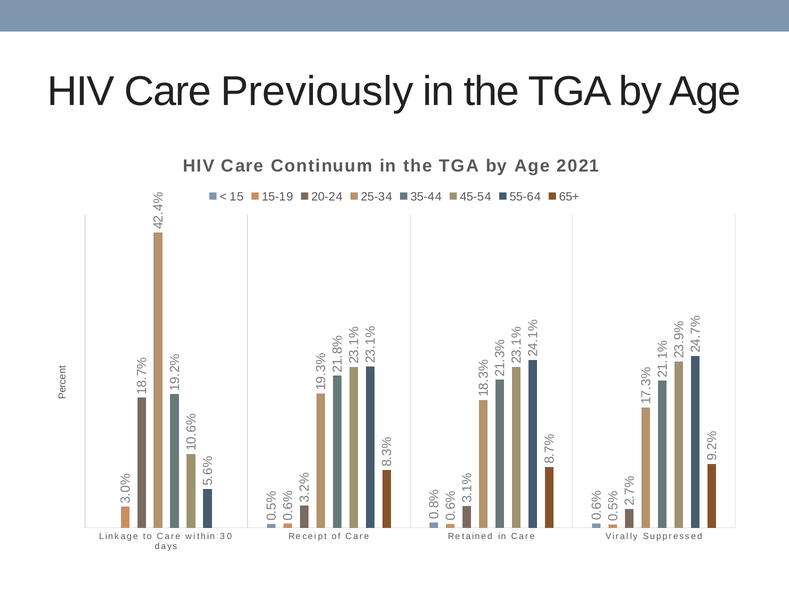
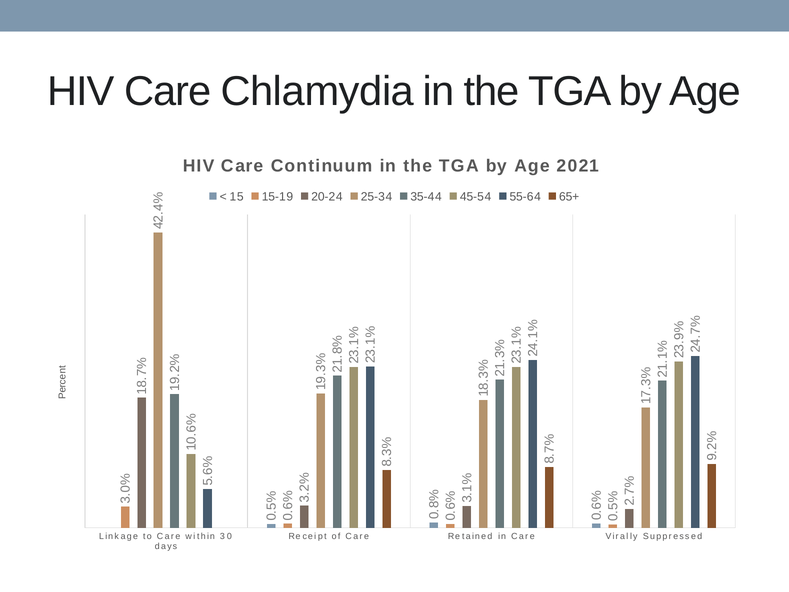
Previously: Previously -> Chlamydia (317, 92)
